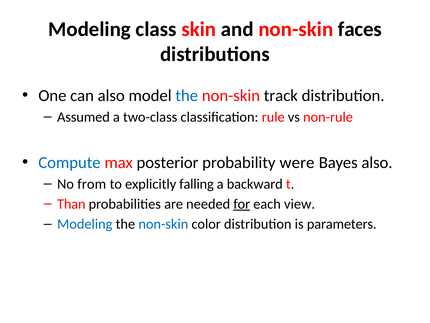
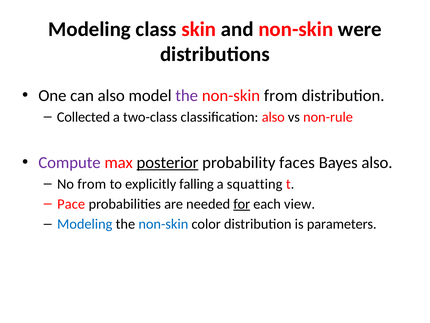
faces: faces -> were (360, 29)
the colour: blue -> purple (187, 96)
non-skin track: track -> from (281, 96)
Assumed: Assumed -> Collected (84, 117)
classification rule: rule -> also (273, 117)
Compute colour: blue -> purple (69, 162)
posterior underline: none -> present (167, 162)
were: were -> faces (297, 162)
backward: backward -> squatting (255, 184)
Than: Than -> Pace (71, 204)
